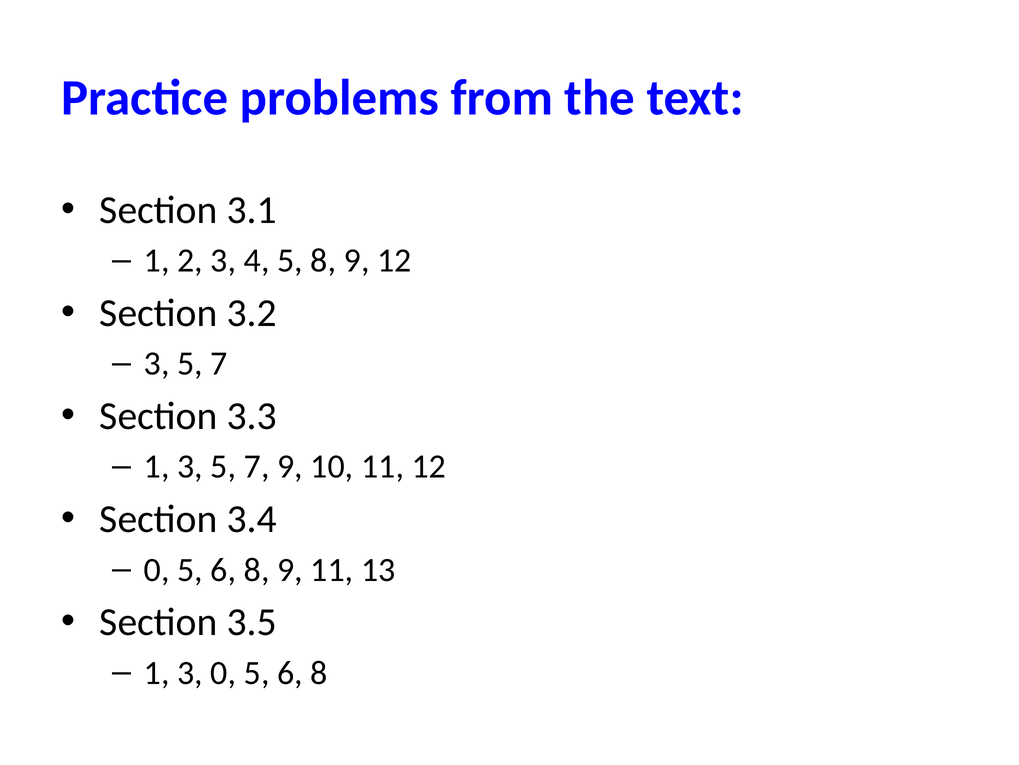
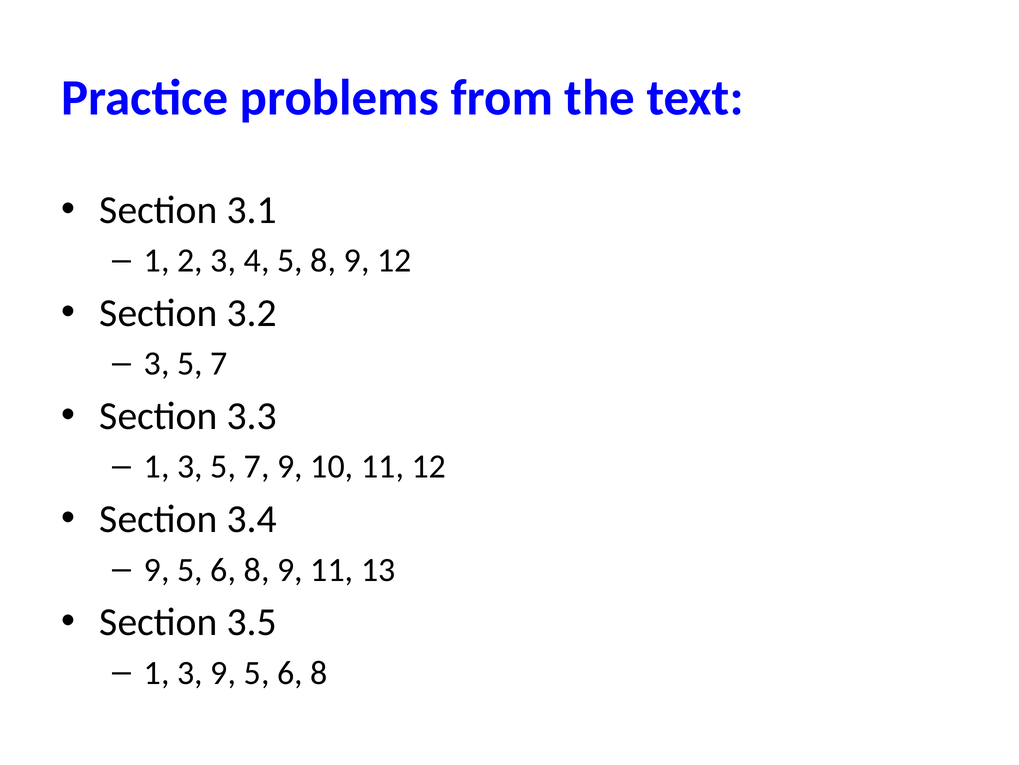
0: 0 -> 9 (157, 569)
3 0: 0 -> 9 (223, 672)
